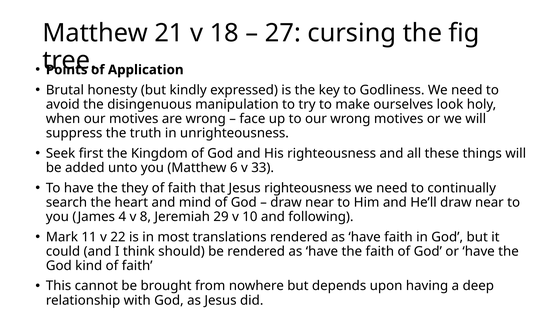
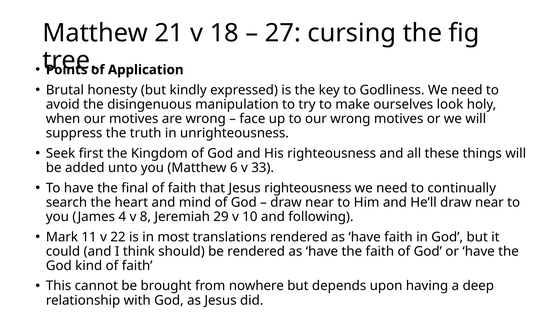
they: they -> final (135, 188)
